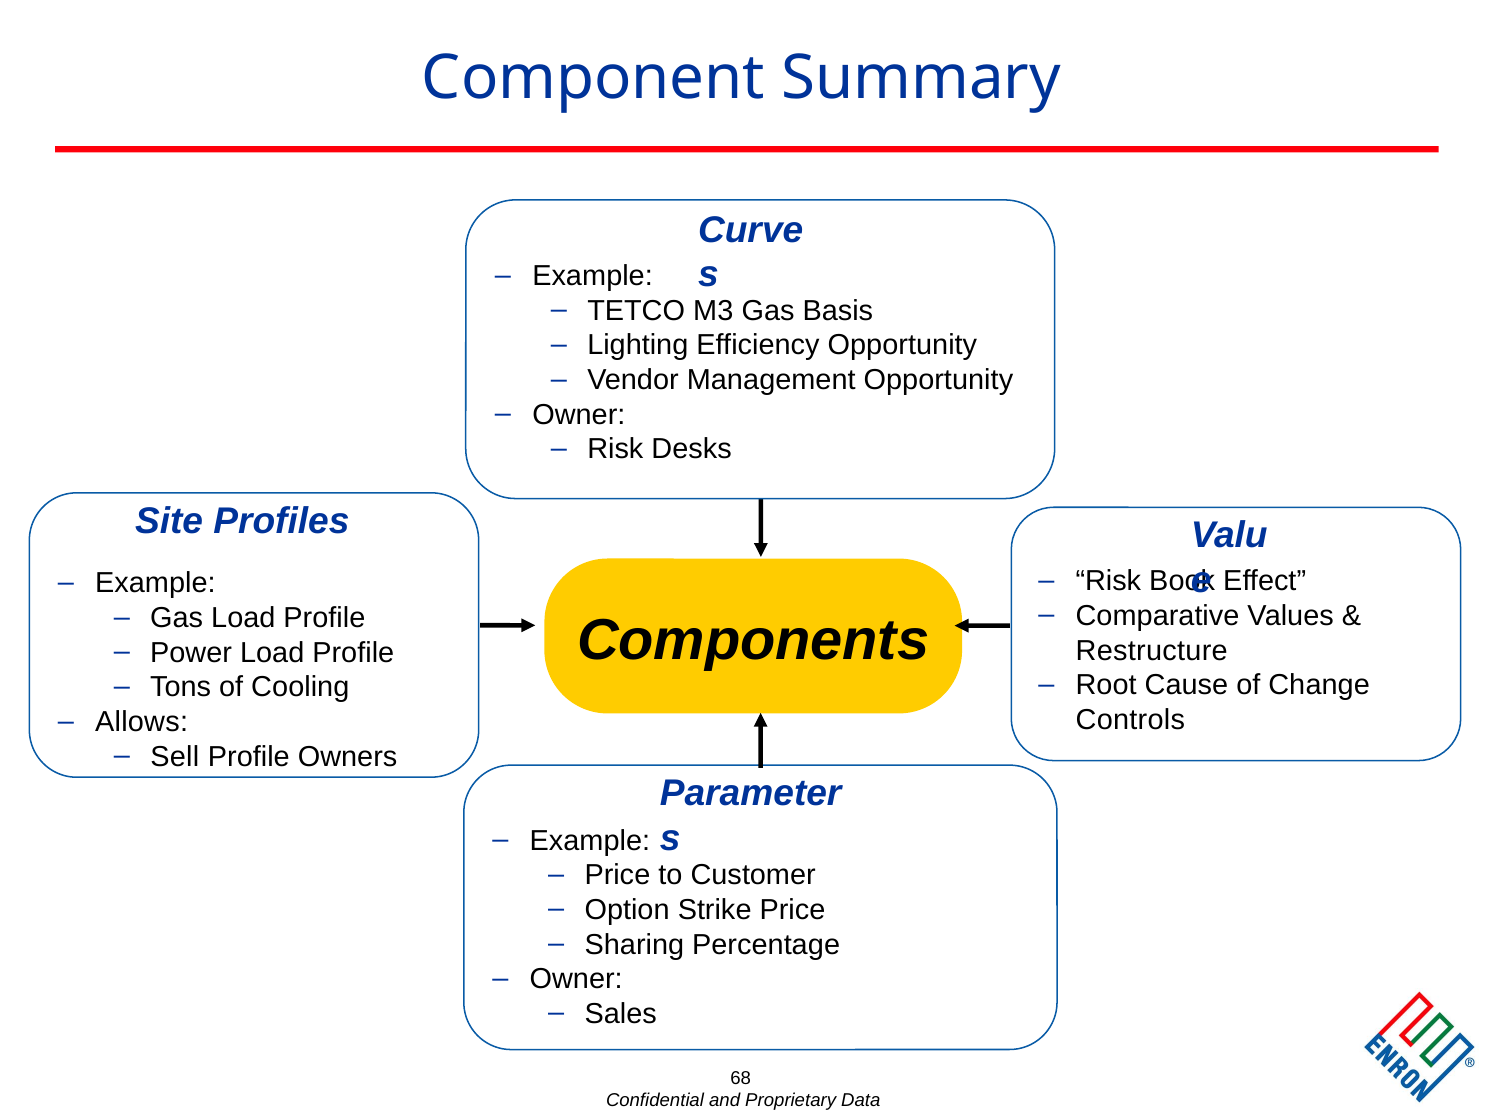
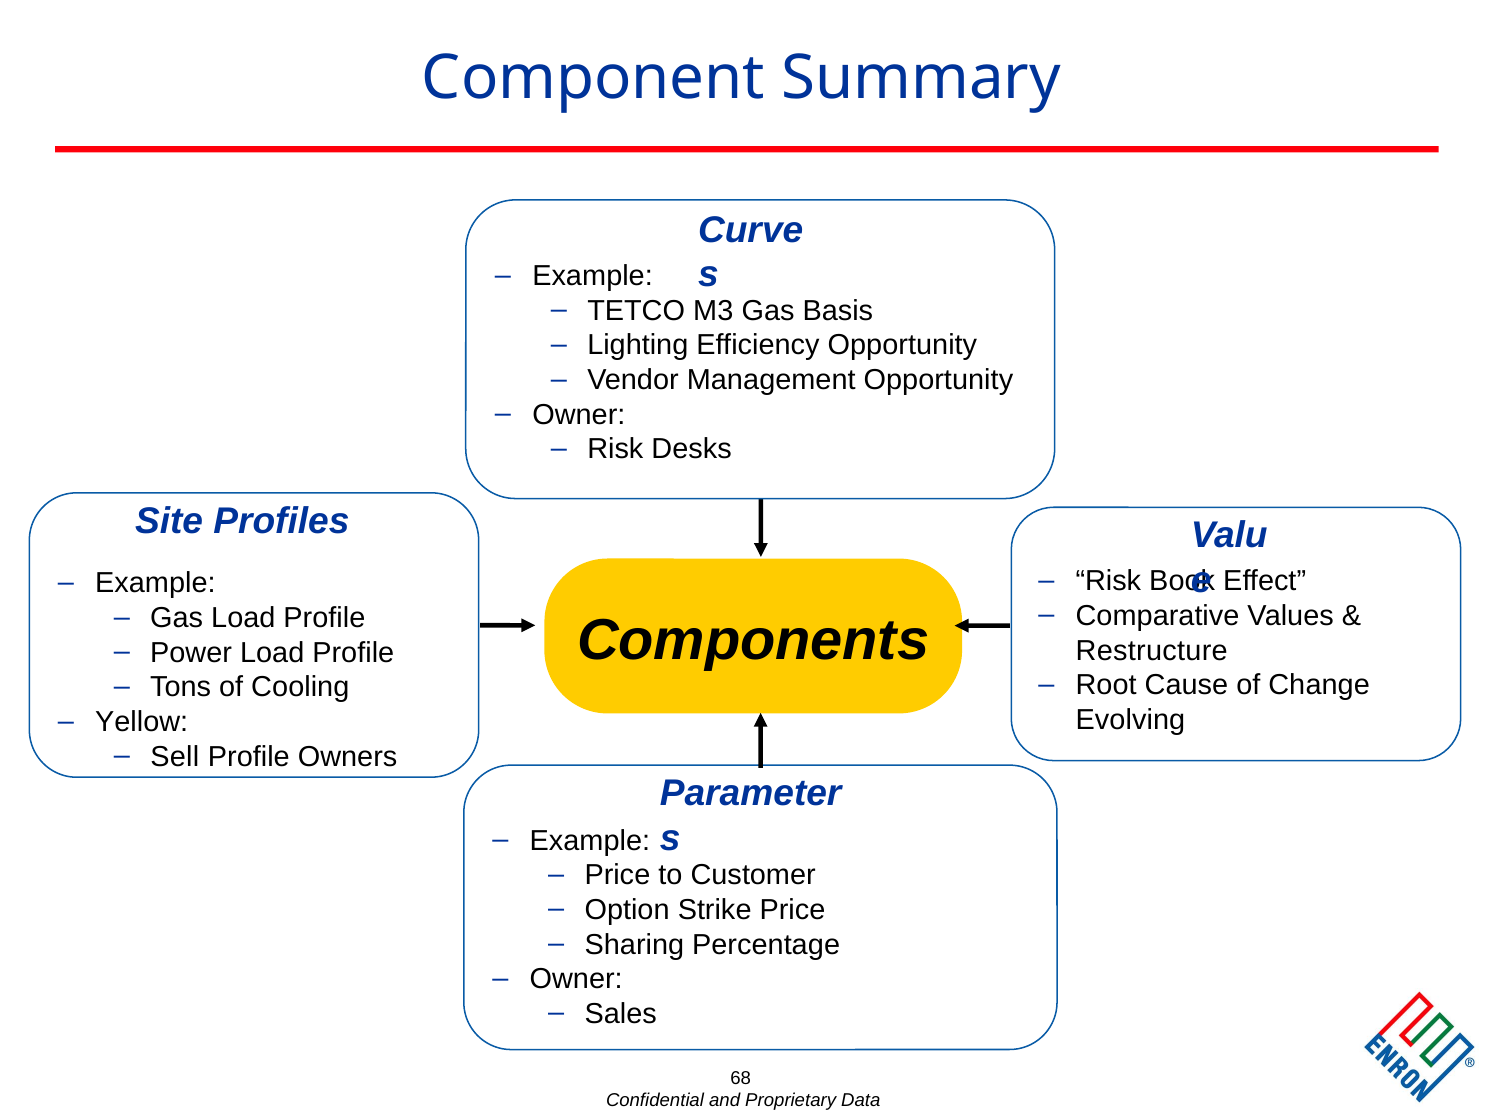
Controls: Controls -> Evolving (1130, 720)
Allows: Allows -> Yellow (142, 723)
